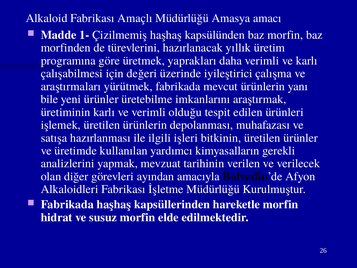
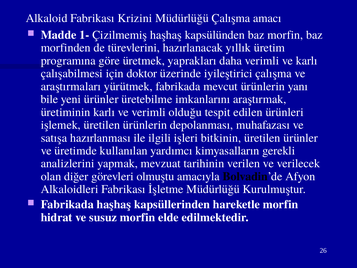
Amaçlı: Amaçlı -> Krizini (135, 18)
Müdürlüğü Amasya: Amasya -> Çalışma (231, 18)
değeri: değeri -> doktor (142, 73)
ayından: ayından -> olmuştu (155, 176)
